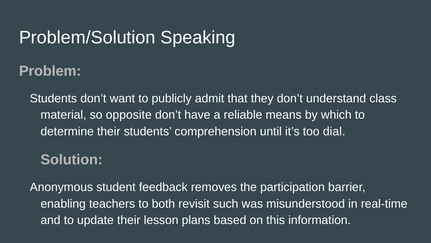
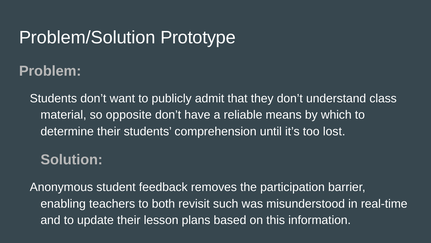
Speaking: Speaking -> Prototype (198, 37)
dial: dial -> lost (334, 131)
